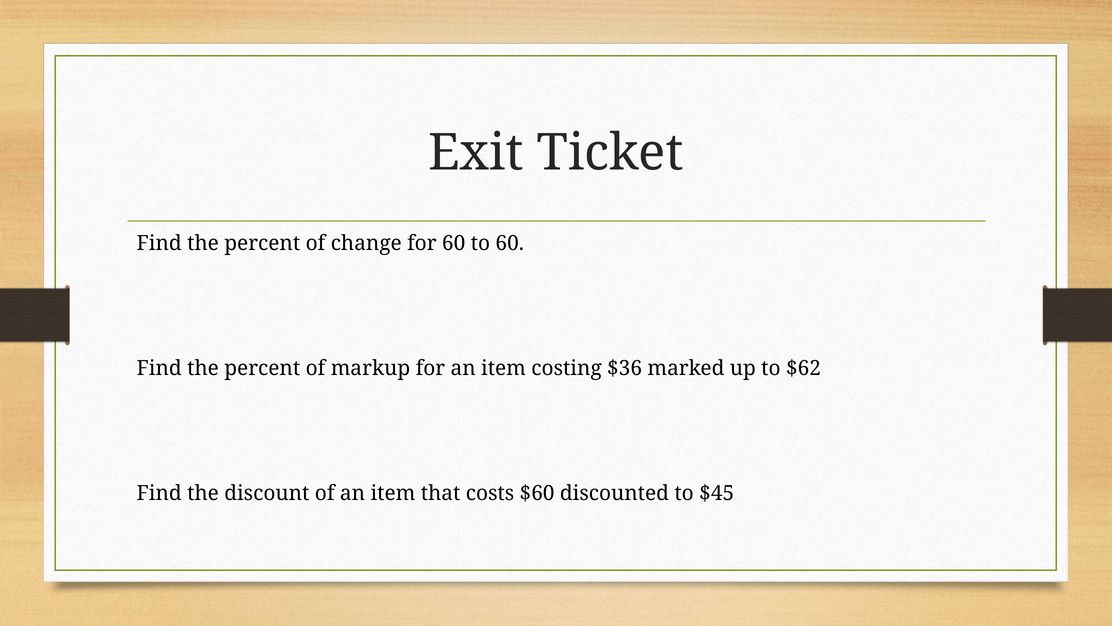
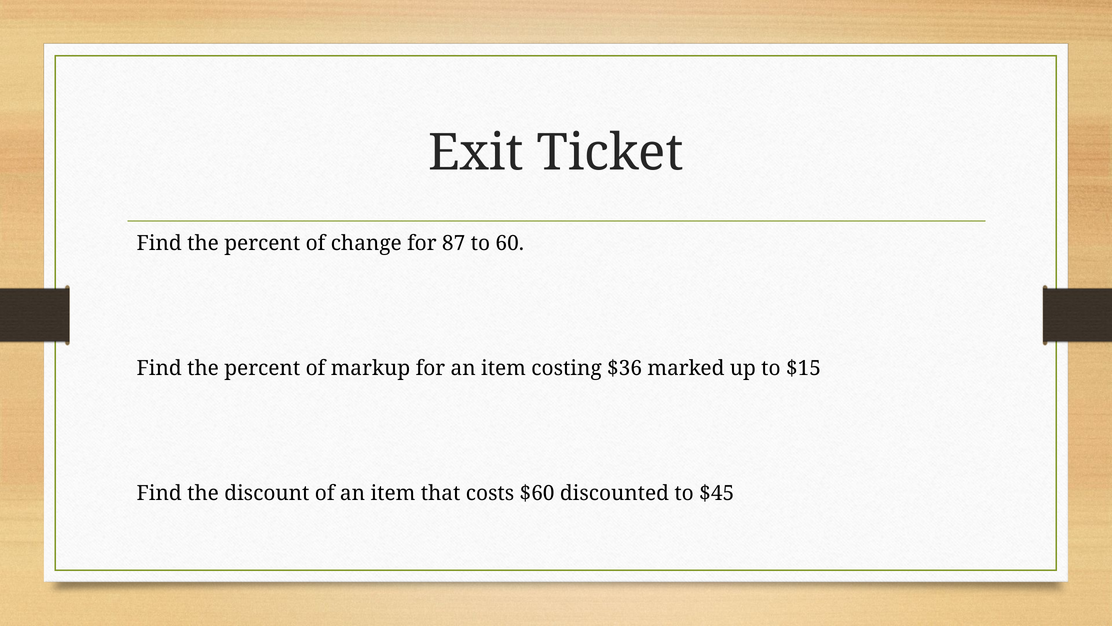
for 60: 60 -> 87 (454, 243)
$62: $62 -> $15 (804, 368)
